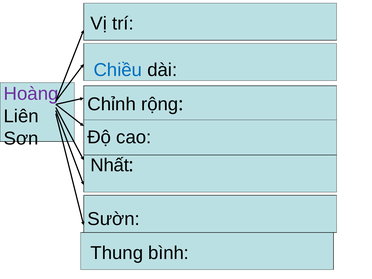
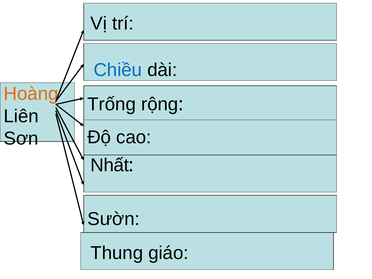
Hoàng colour: purple -> orange (31, 94)
Chỉnh: Chỉnh -> Trống (112, 104)
bình: bình -> giáo (168, 253)
